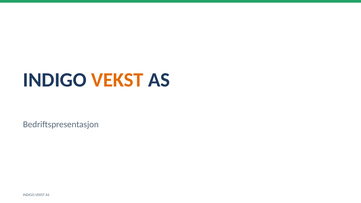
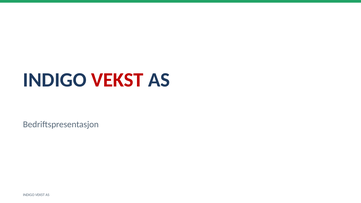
VEKST colour: orange -> red (117, 80)
